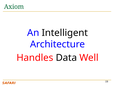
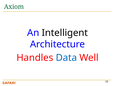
Data colour: black -> blue (66, 58)
